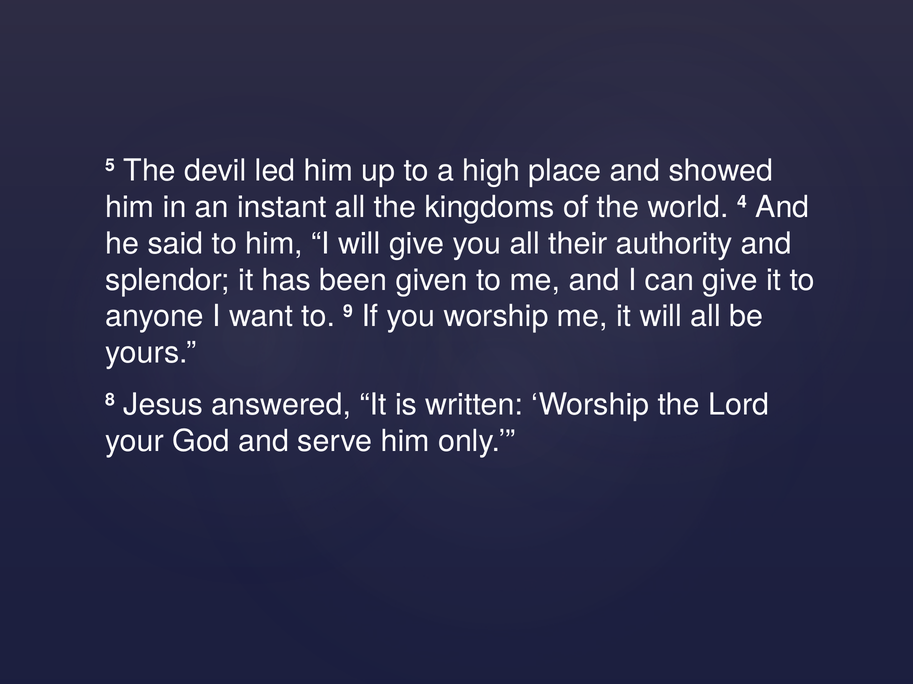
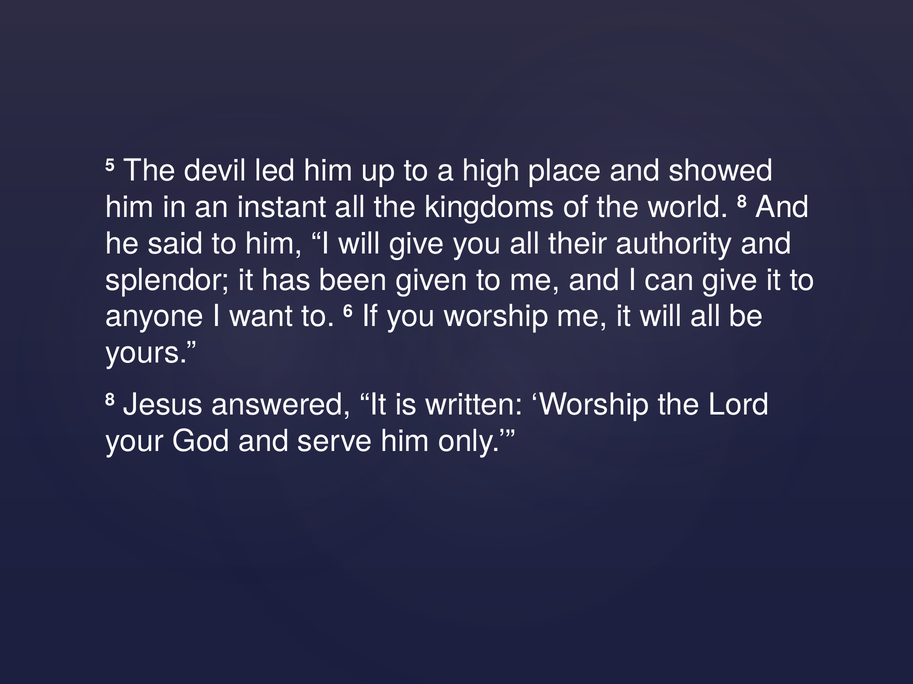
world 4: 4 -> 8 (742, 202)
9: 9 -> 6 (348, 312)
